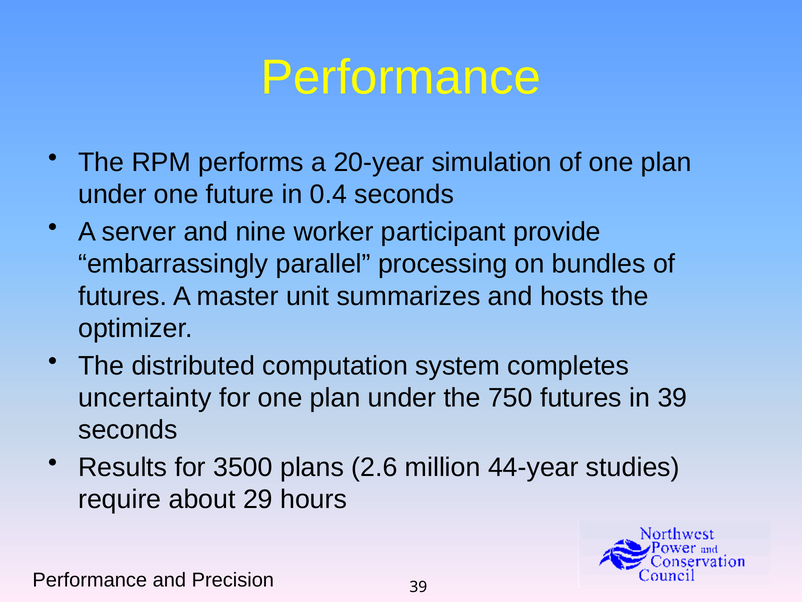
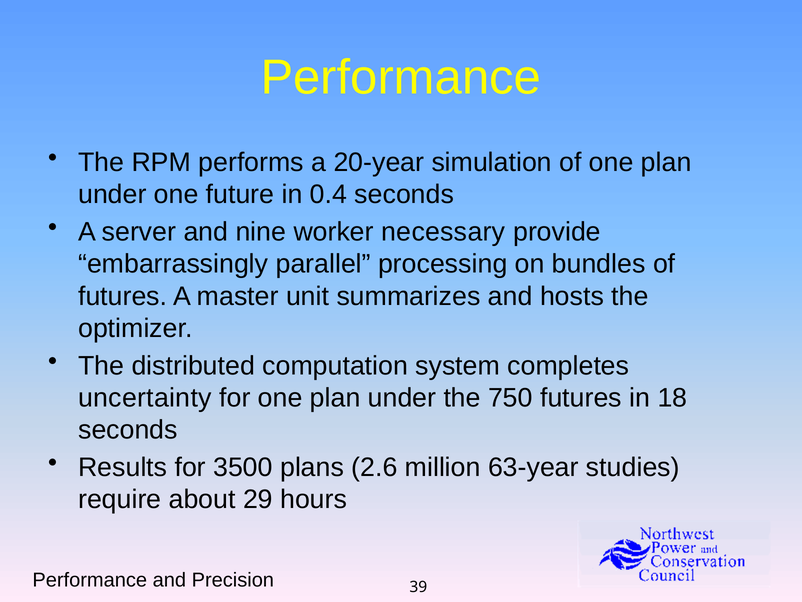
participant: participant -> necessary (443, 232)
in 39: 39 -> 18 (672, 398)
44-year: 44-year -> 63-year (533, 467)
